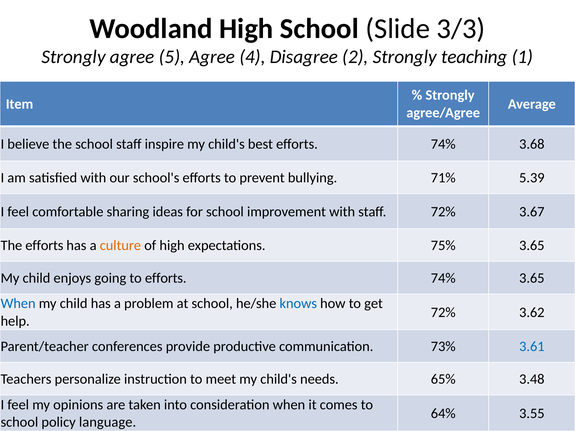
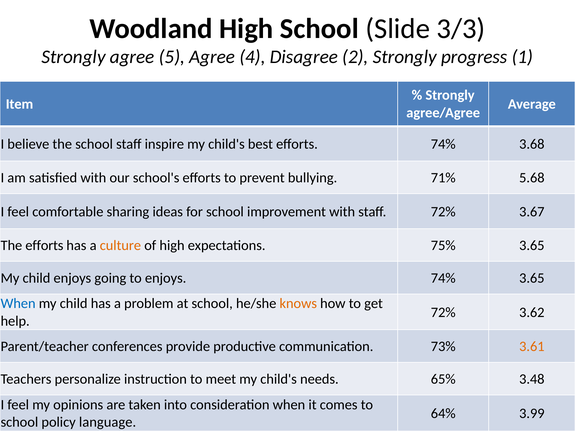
teaching: teaching -> progress (474, 57)
5.39: 5.39 -> 5.68 (532, 178)
to efforts: efforts -> enjoys (166, 278)
knows colour: blue -> orange (298, 304)
3.61 colour: blue -> orange (532, 347)
3.55: 3.55 -> 3.99 (532, 414)
